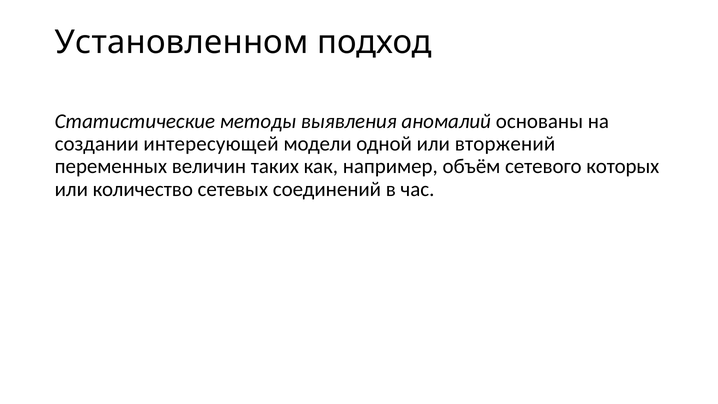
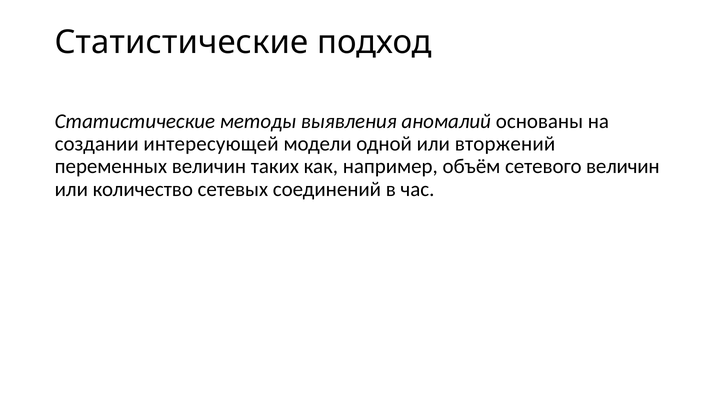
Установленном: Установленном -> Статистические (182, 43)
сетевого которых: которых -> величин (623, 167)
